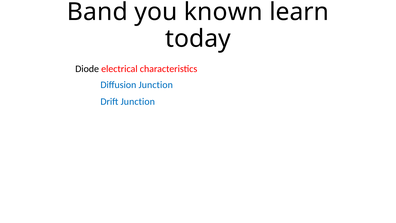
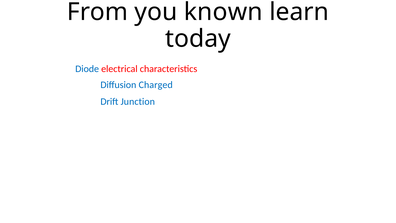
Band: Band -> From (98, 12)
Diode colour: black -> blue (87, 69)
Diffusion Junction: Junction -> Charged (156, 85)
